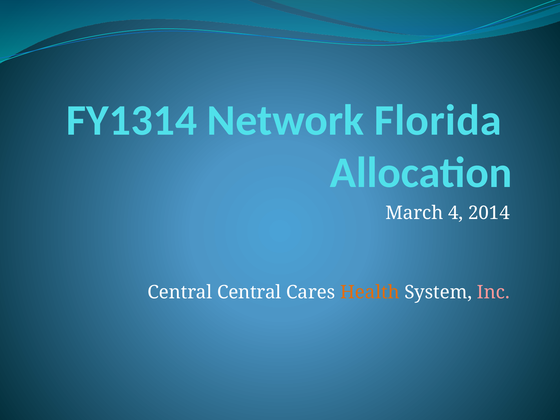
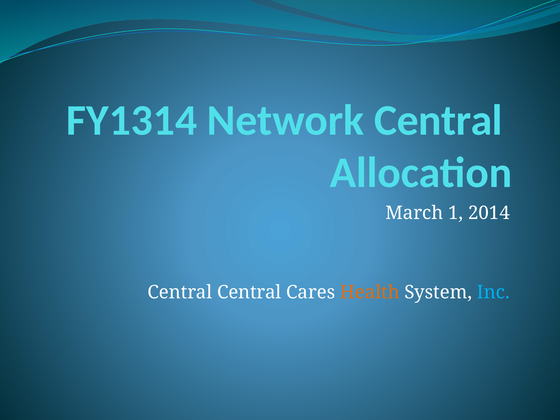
Network Florida: Florida -> Central (438, 121)
4: 4 -> 1 (456, 213)
Inc colour: pink -> light blue (493, 292)
